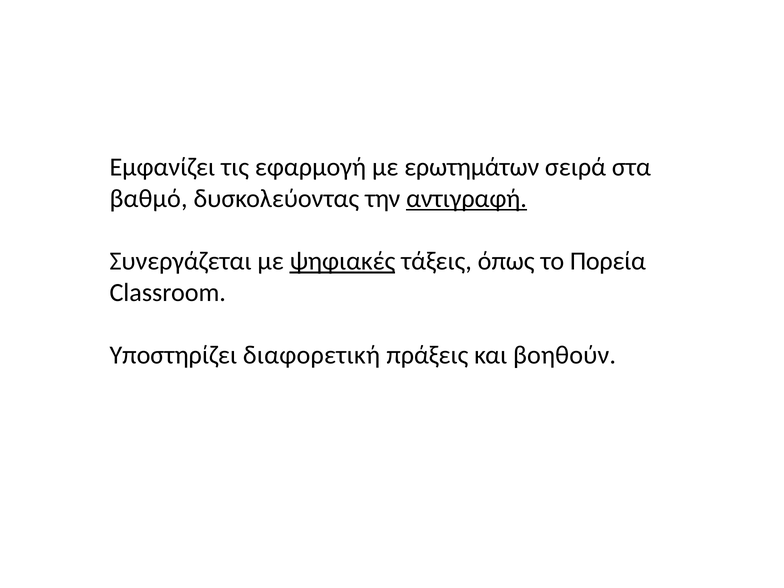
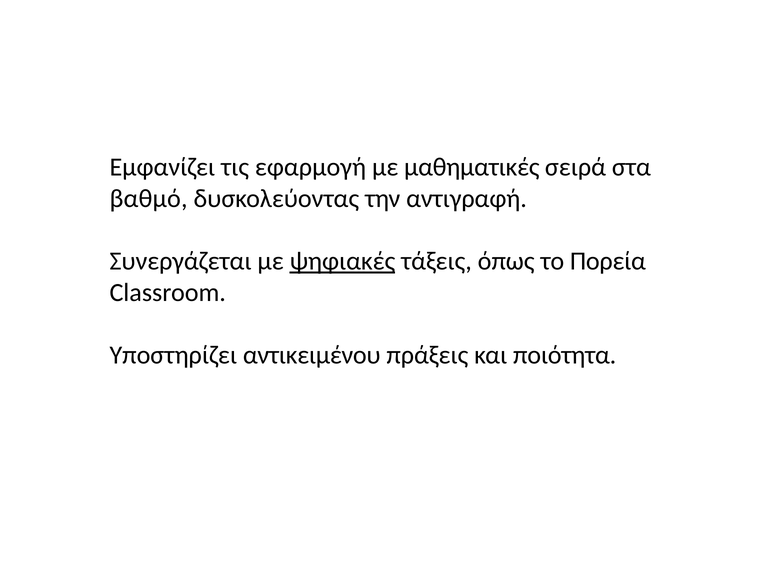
ερωτημάτων: ερωτημάτων -> μαθηματικές (472, 167)
αντιγραφή underline: present -> none (467, 199)
διαφορετική: διαφορετική -> αντικειμένου (312, 355)
βοηθούν: βοηθούν -> ποιότητα (565, 355)
